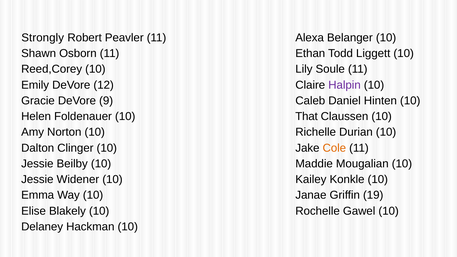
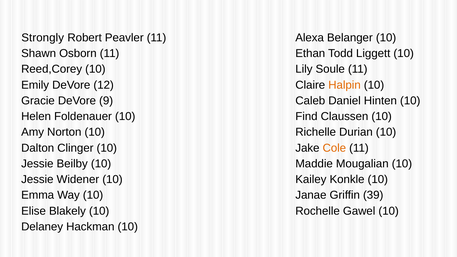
Halpin colour: purple -> orange (345, 85)
That: That -> Find (306, 116)
19: 19 -> 39 (373, 195)
